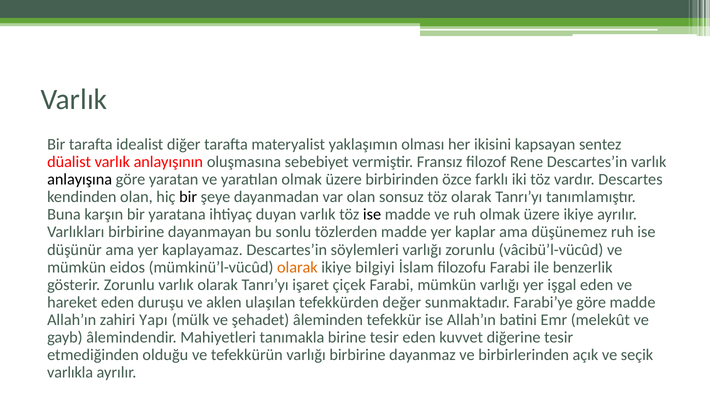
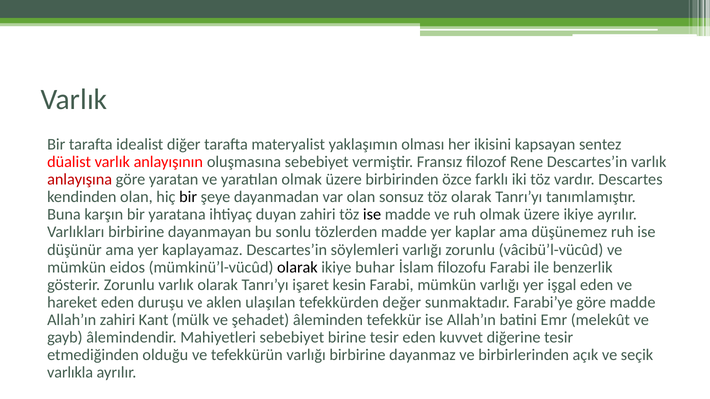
anlayışına colour: black -> red (80, 180)
duyan varlık: varlık -> zahiri (318, 215)
olarak colour: orange -> black (297, 267)
bilgiyi: bilgiyi -> buhar (375, 267)
çiçek: çiçek -> kesin (349, 285)
Yapı: Yapı -> Kant (154, 320)
Mahiyetleri tanımakla: tanımakla -> sebebiyet (292, 338)
